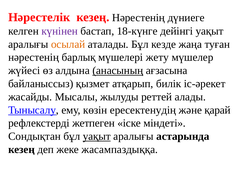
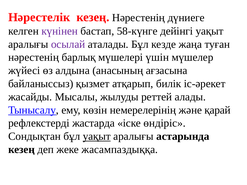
18-күнге: 18-күнге -> 58-күнге (137, 31)
осылай colour: orange -> purple (68, 44)
жету: жету -> үшін (157, 57)
анасының underline: present -> none (118, 71)
ересектенудің: ересектенудің -> немерелерінің (143, 110)
жетпеген: жетпеген -> жастарда (93, 123)
міндеті: міндеті -> өндіріс (165, 123)
